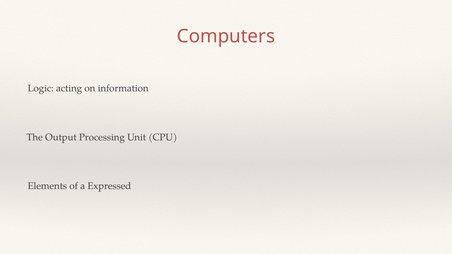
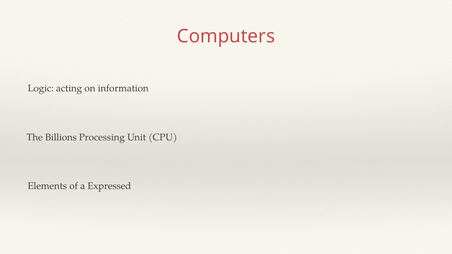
Output: Output -> Billions (61, 137)
